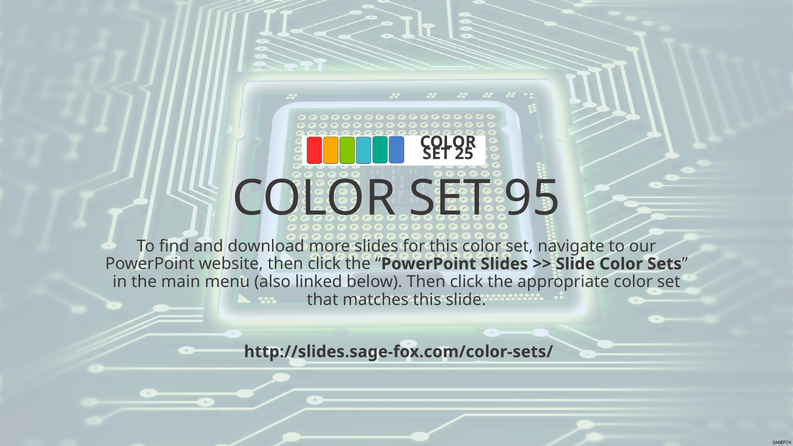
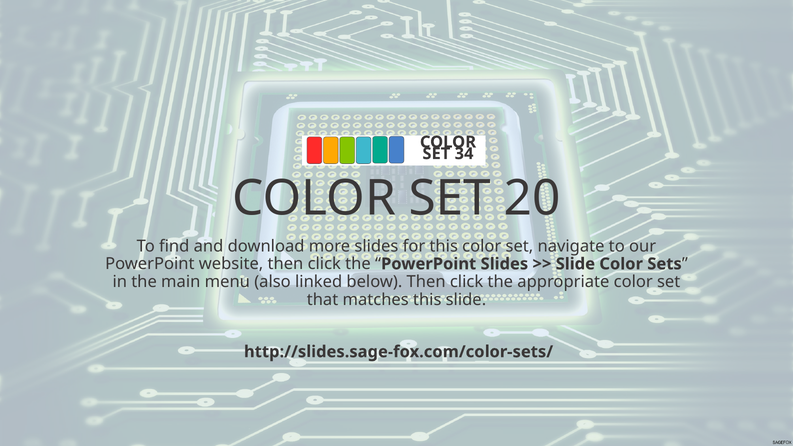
25: 25 -> 34 (464, 154)
95: 95 -> 20 (532, 198)
